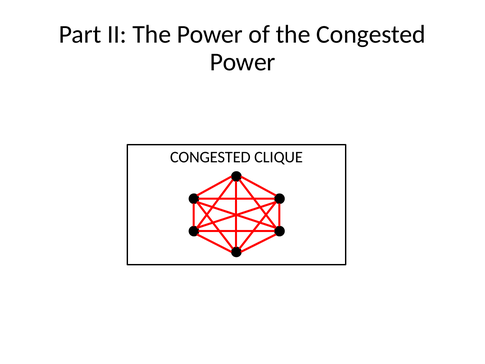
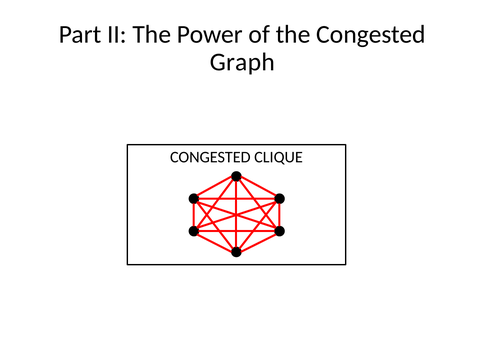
Power: Power -> Graph (242, 62)
